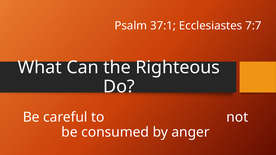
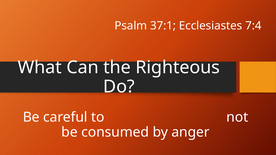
7:7: 7:7 -> 7:4 (253, 26)
